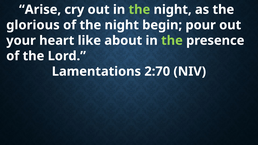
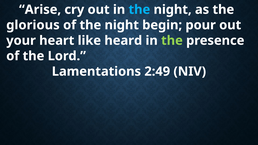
the colour: light green -> light blue (139, 10)
about: about -> heard (123, 41)
2:70: 2:70 -> 2:49 (157, 72)
